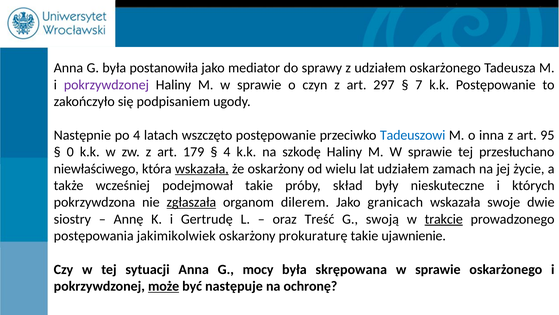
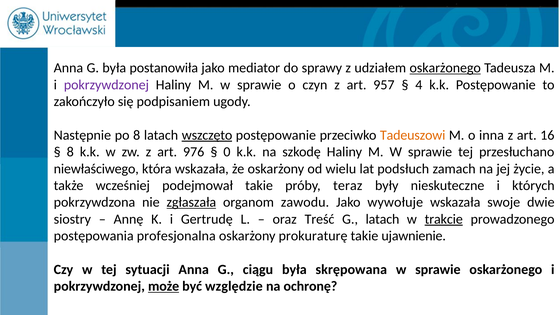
oskarżonego underline: none -> present (445, 68)
297: 297 -> 957 (384, 85)
7: 7 -> 4 (419, 85)
po 4: 4 -> 8 (137, 135)
wszczęto underline: none -> present (207, 135)
Tadeuszowi colour: blue -> orange (413, 135)
95: 95 -> 16 (547, 135)
0: 0 -> 8 (70, 152)
179: 179 -> 976 (194, 152)
4: 4 -> 0 (227, 152)
wskazała underline: present -> none (202, 168)
lat udziałem: udziałem -> podsłuch (403, 168)
skład: skład -> teraz (348, 185)
dilerem: dilerem -> zawodu (305, 202)
granicach: granicach -> wywołuje (395, 202)
G swoją: swoją -> latach (382, 219)
jakimikolwiek: jakimikolwiek -> profesjonalna (176, 235)
mocy: mocy -> ciągu (258, 269)
następuje: następuje -> względzie (234, 286)
